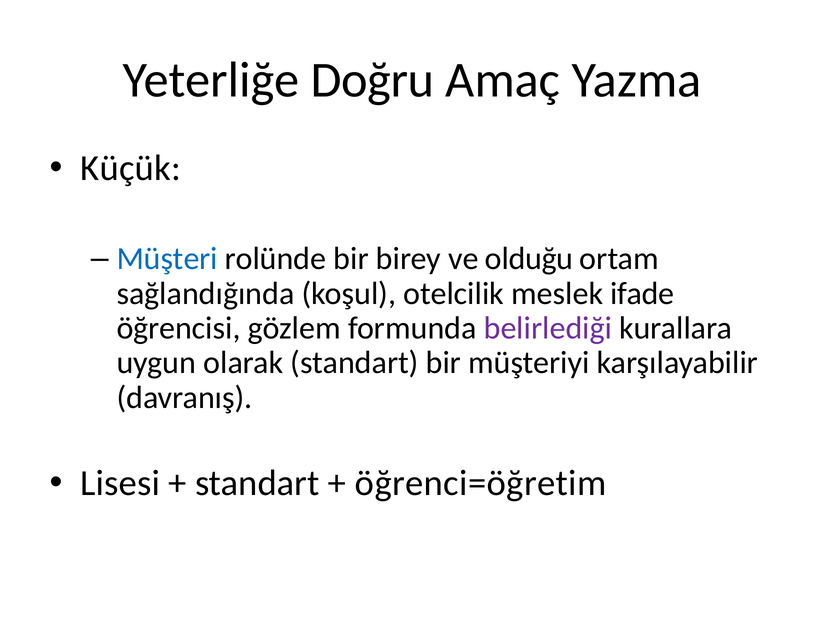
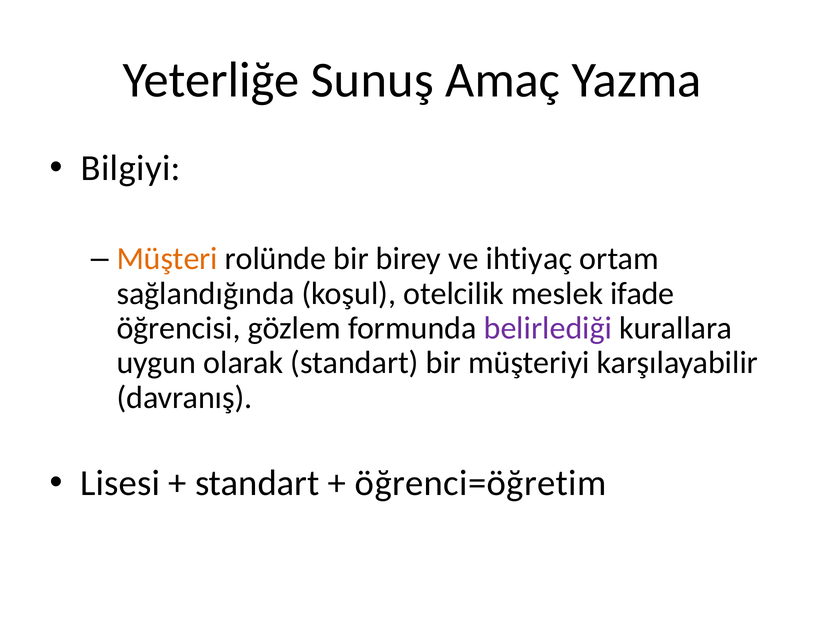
Doğru: Doğru -> Sunuş (372, 80)
Küçük: Küçük -> Bilgiyi (131, 168)
Müşteri colour: blue -> orange (167, 259)
olduğu: olduğu -> ihtiyaç (529, 259)
